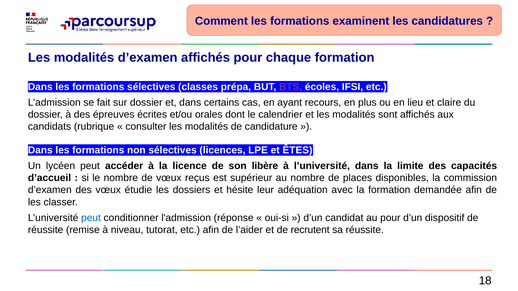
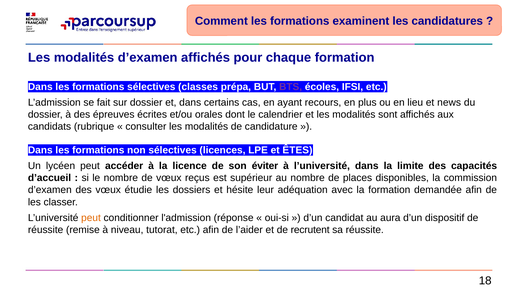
claire: claire -> news (449, 103)
libère: libère -> éviter (265, 166)
peut colour: blue -> orange (91, 218)
au pour: pour -> aura (390, 218)
